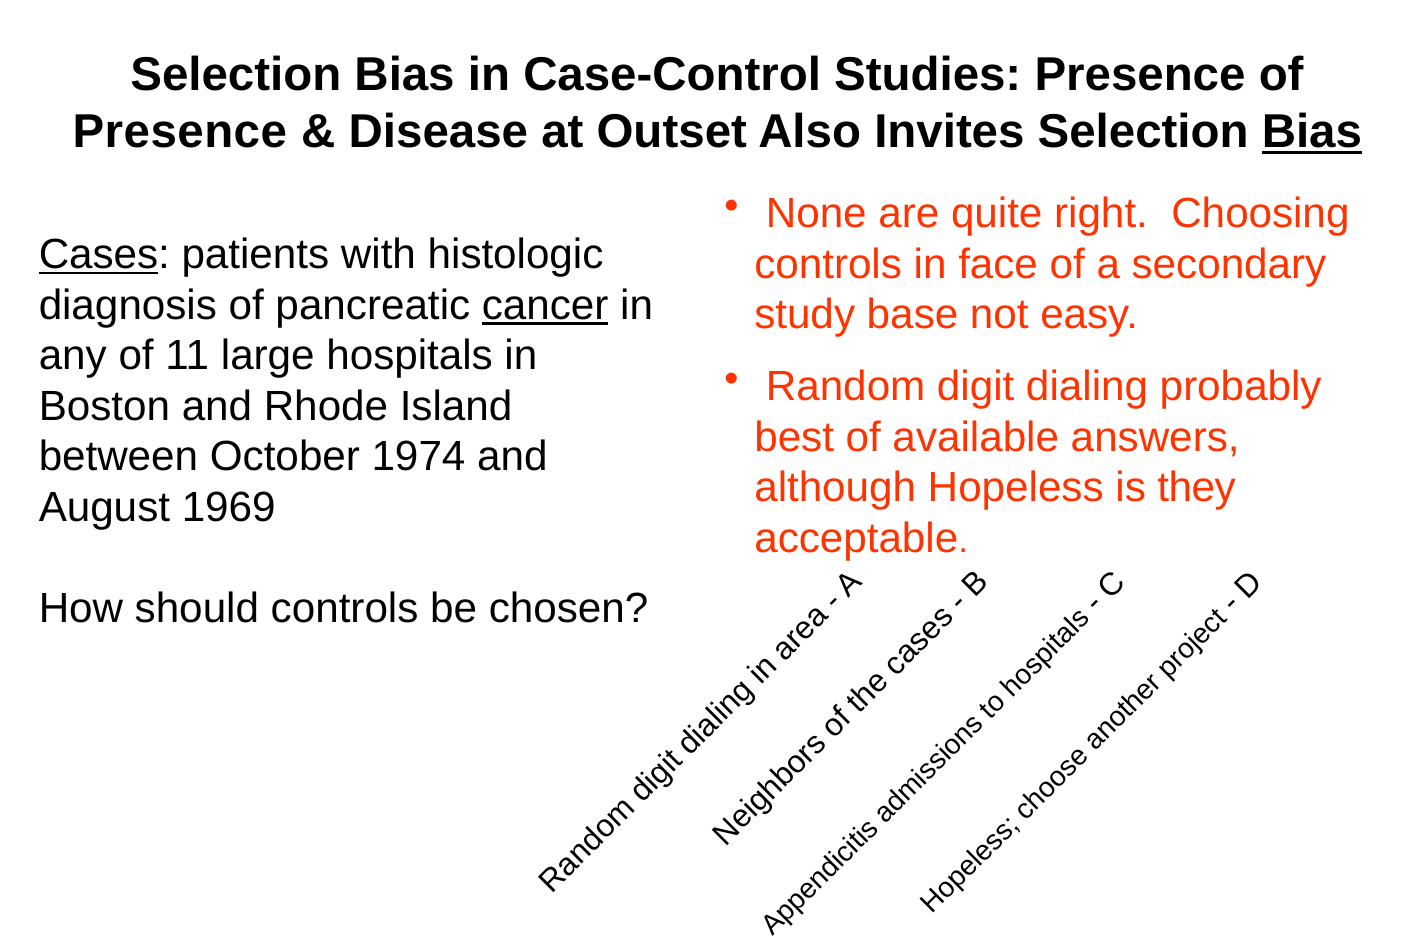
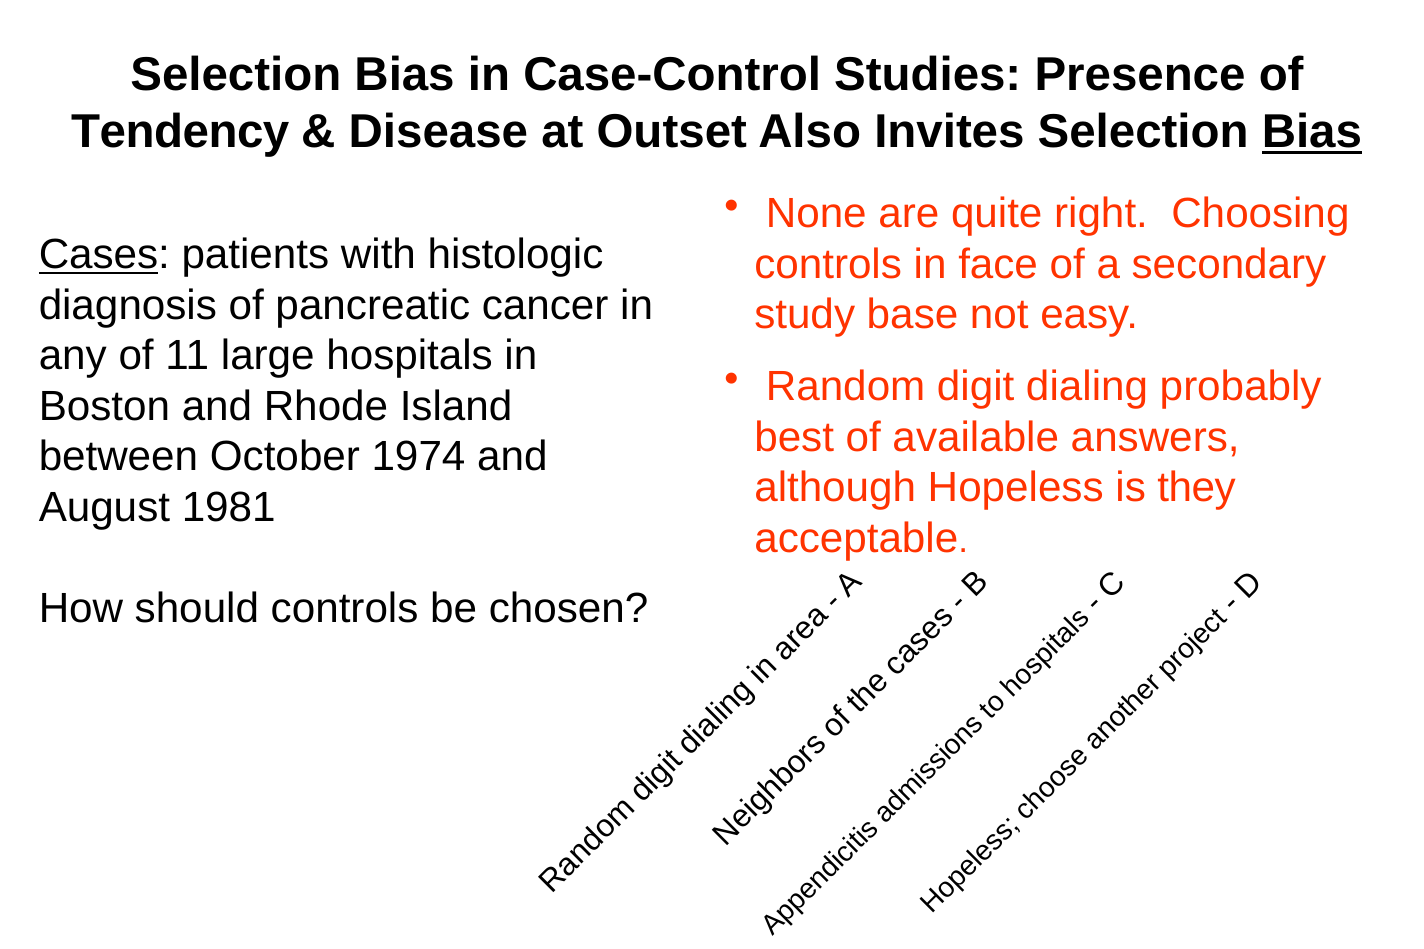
Presence: Presence -> Tendency (180, 132)
cancer underline: present -> none (545, 305)
1969: 1969 -> 1981 (229, 508)
